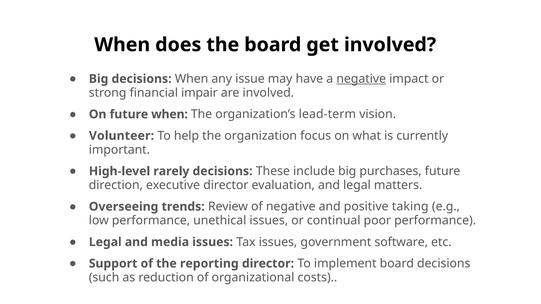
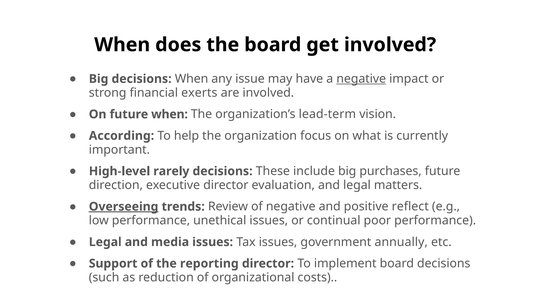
impair: impair -> exerts (199, 93)
Volunteer: Volunteer -> According (122, 136)
Overseeing underline: none -> present (124, 207)
taking: taking -> reflect (410, 207)
software: software -> annually (401, 242)
